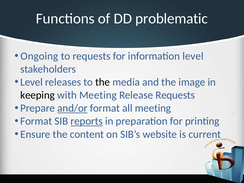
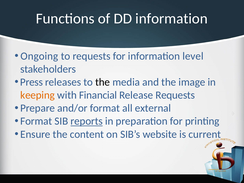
DD problematic: problematic -> information (172, 19)
Level: Level -> Press (32, 82)
keeping colour: black -> orange (38, 95)
with Meeting: Meeting -> Financial (98, 95)
and/or underline: present -> none (72, 108)
all meeting: meeting -> external (153, 108)
